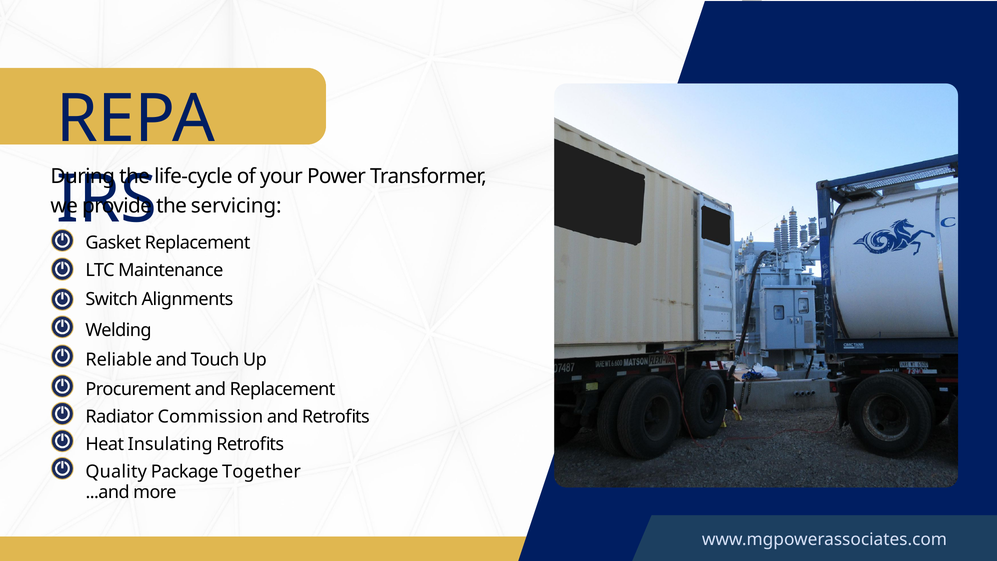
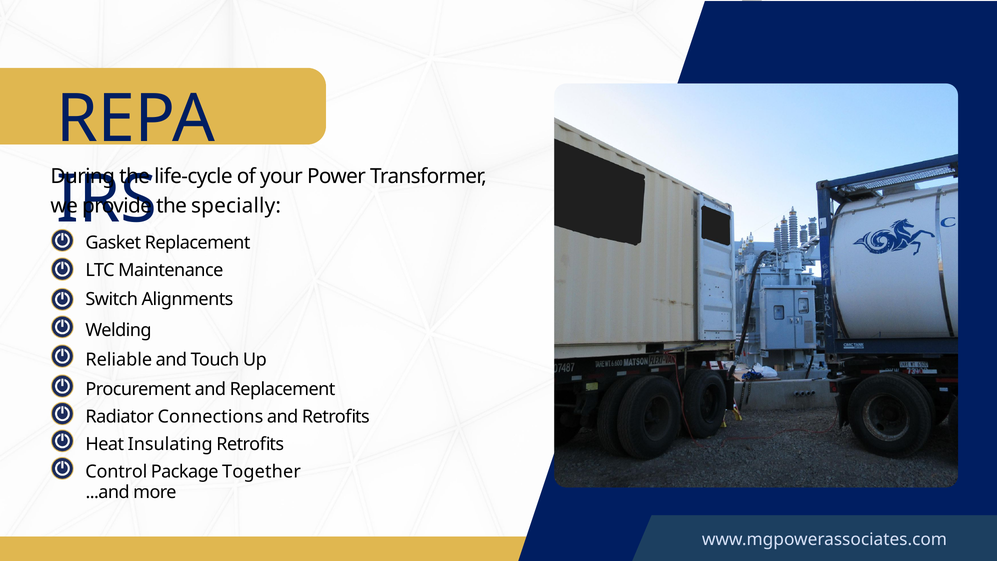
servicing: servicing -> specially (236, 206)
Commission: Commission -> Connections (210, 417)
Quality: Quality -> Control (116, 472)
